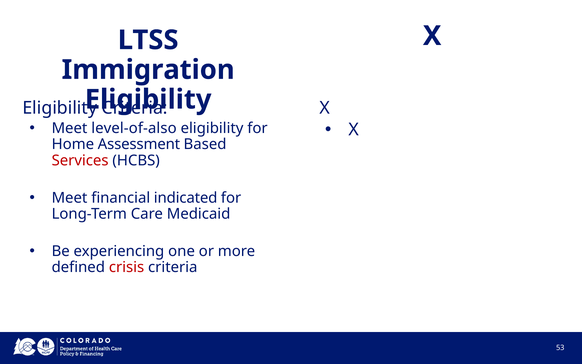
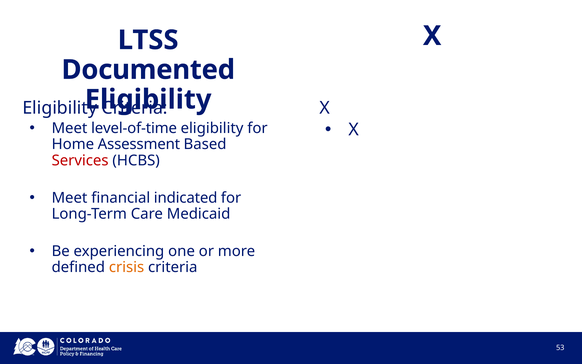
Immigration: Immigration -> Documented (148, 70)
level-of-also: level-of-also -> level-of-time (134, 128)
crisis colour: red -> orange (127, 267)
